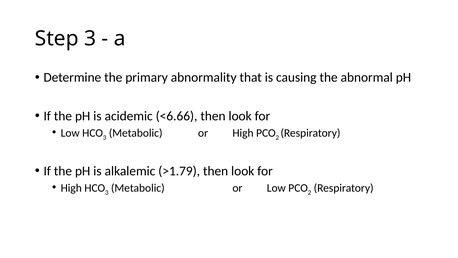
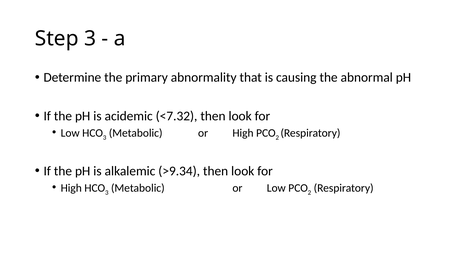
<6.66: <6.66 -> <7.32 (177, 116)
>1.79: >1.79 -> >9.34 (179, 171)
